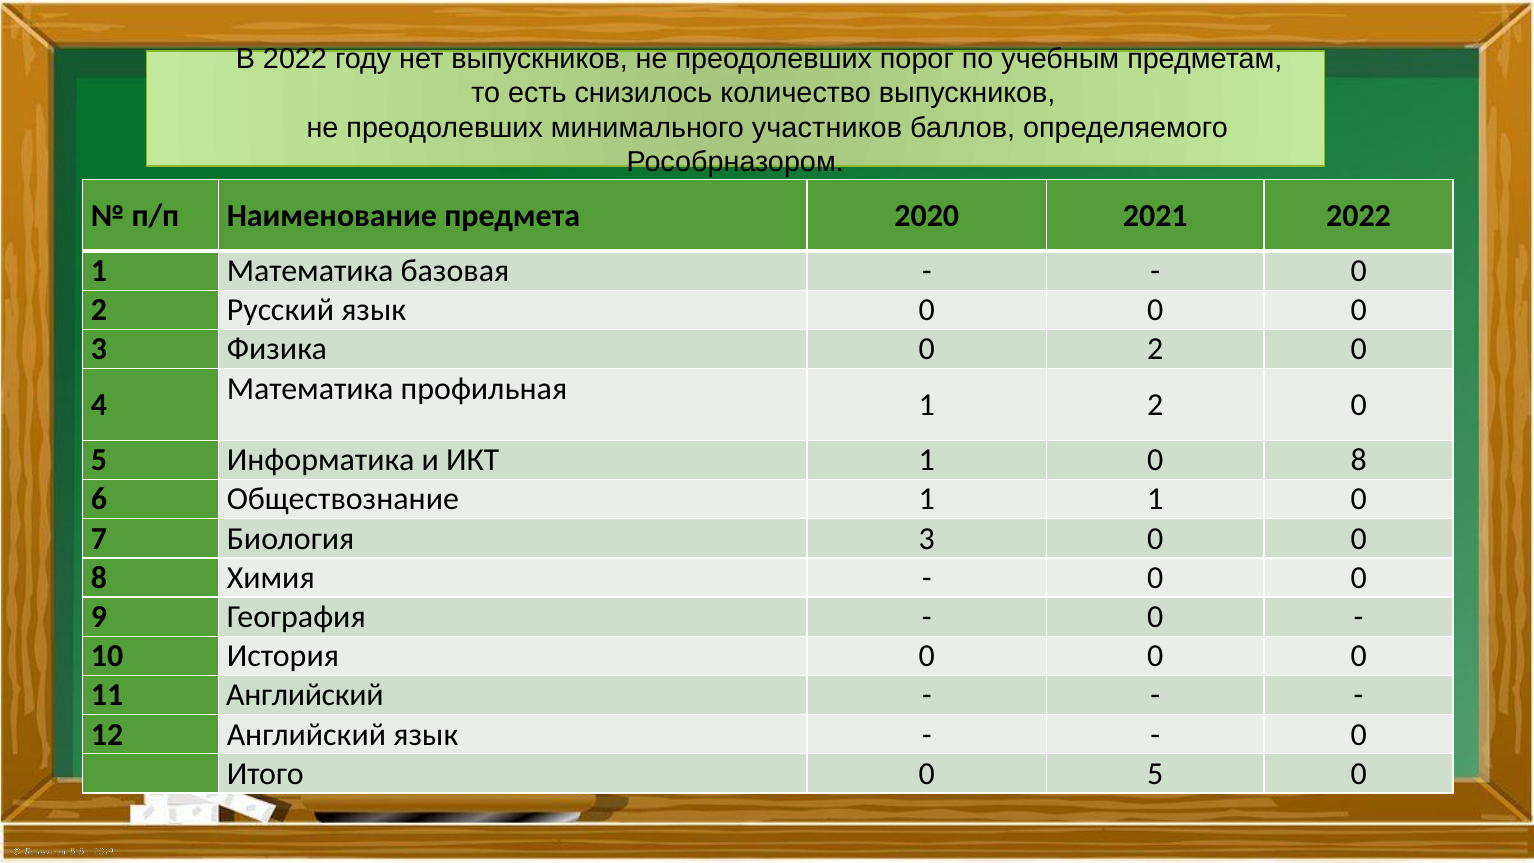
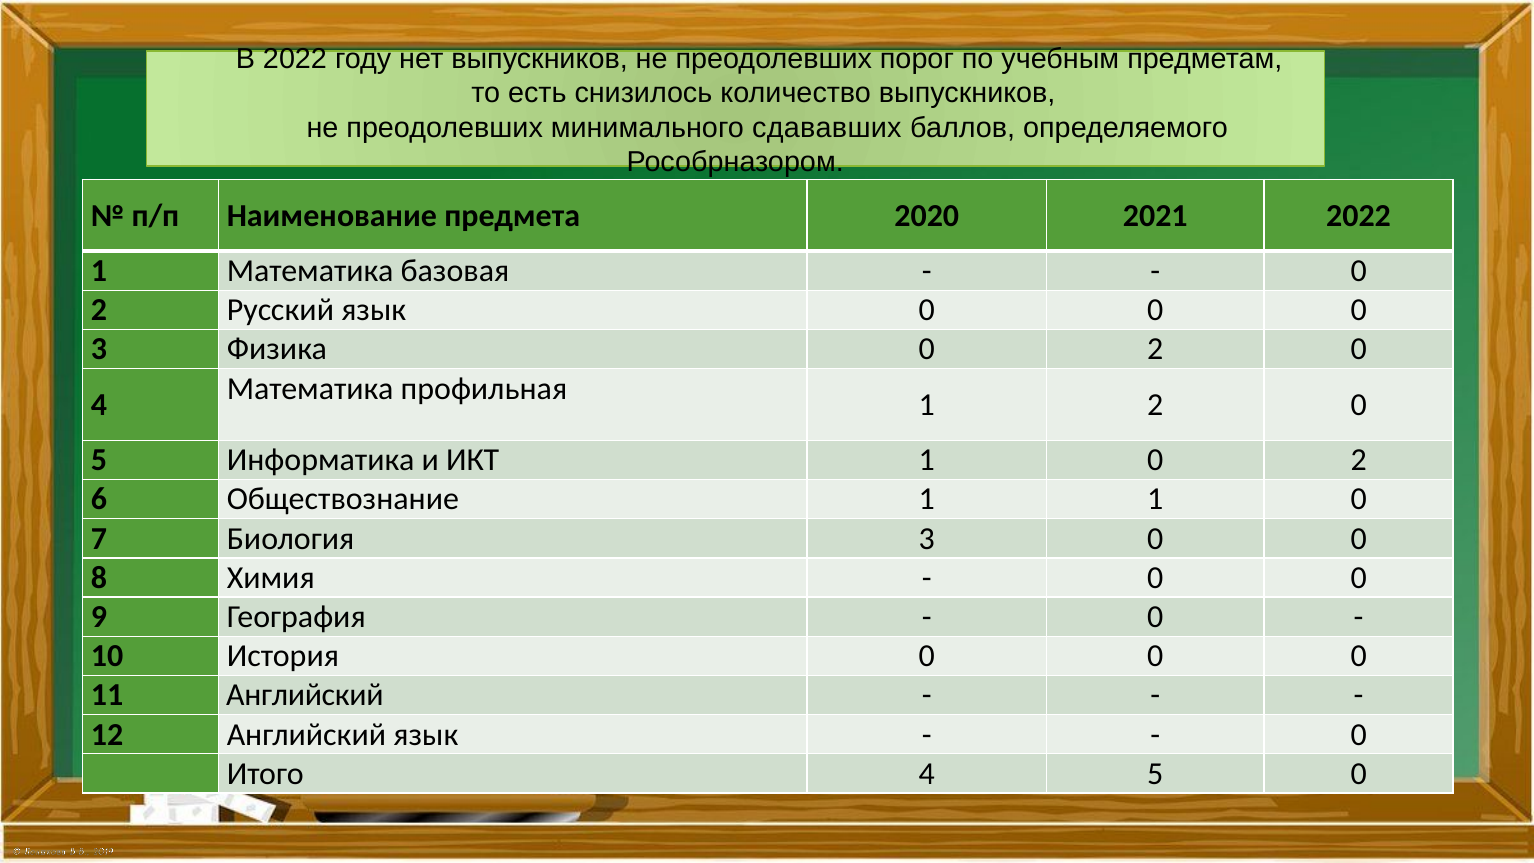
участников: участников -> сдававших (827, 128)
8: 8 -> 2 (1359, 460)
Итого 0: 0 -> 4 (927, 774)
